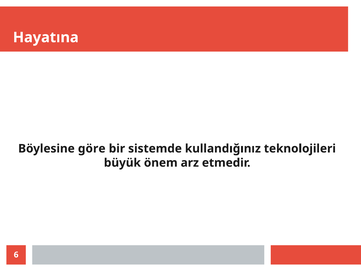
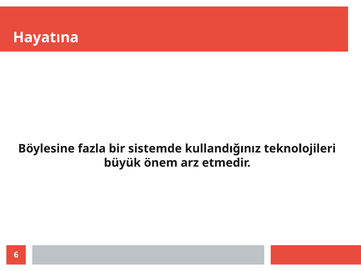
göre: göre -> fazla (92, 148)
